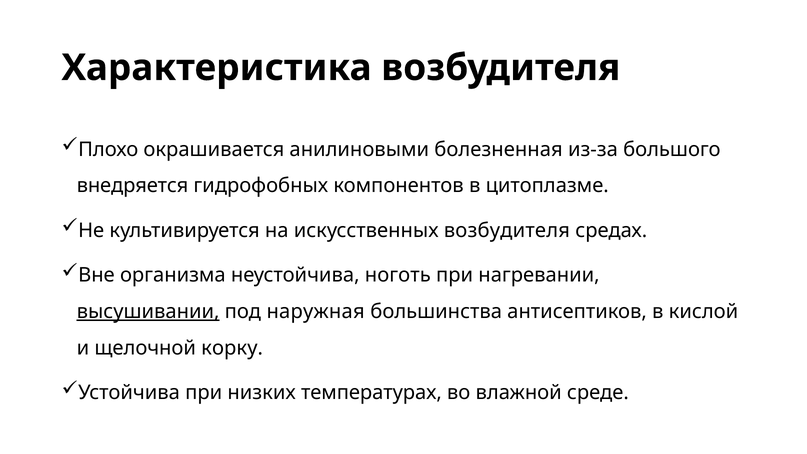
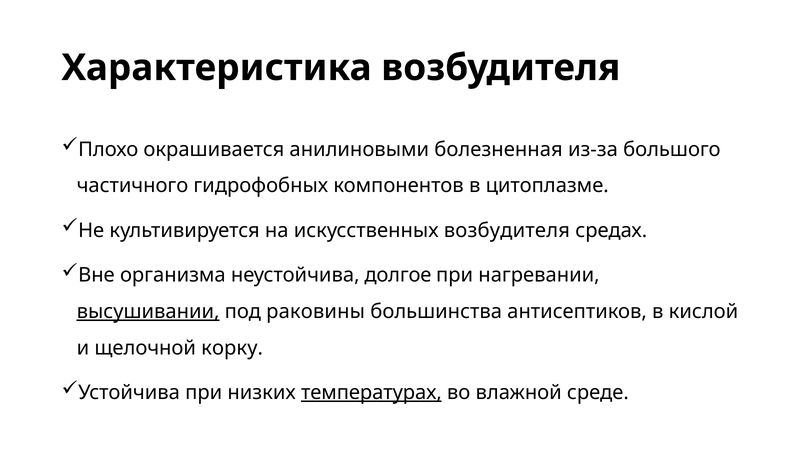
внедряется: внедряется -> частичного (132, 186)
ноготь: ноготь -> долгое (398, 275)
наружная: наружная -> раковины (316, 312)
температурах underline: none -> present (371, 393)
